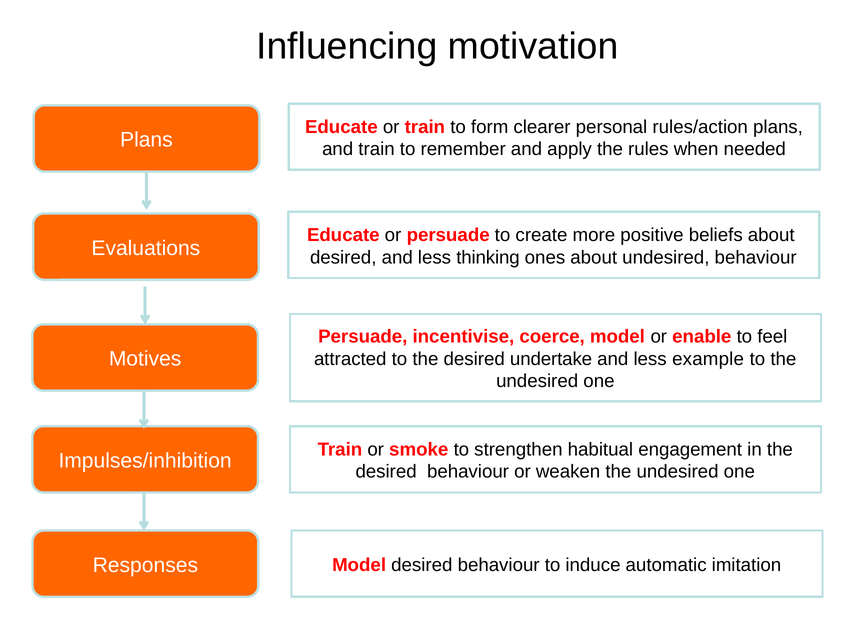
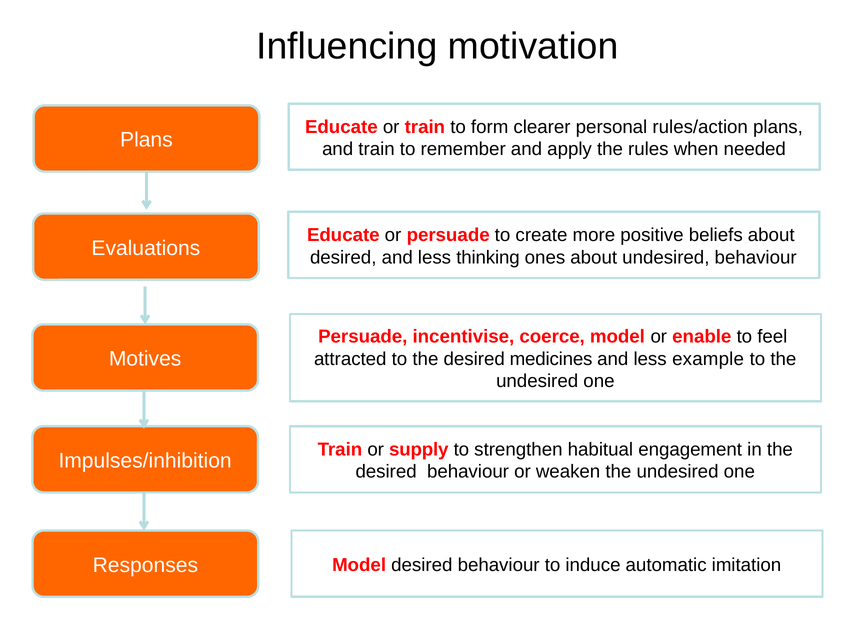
undertake: undertake -> medicines (551, 359)
smoke: smoke -> supply (419, 450)
